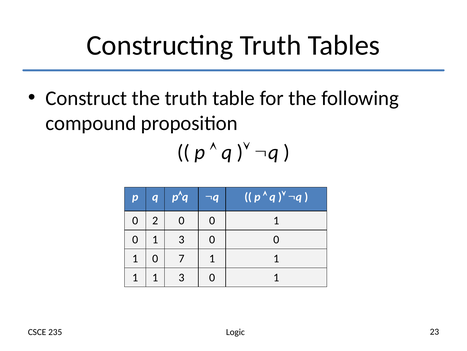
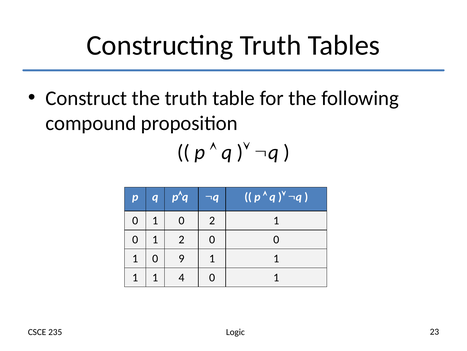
2: 2 -> 1 (155, 220)
0: 0 -> 2 (212, 220)
0 1 3: 3 -> 2 (181, 239)
7: 7 -> 9 (181, 258)
1 1 3: 3 -> 4 (181, 277)
